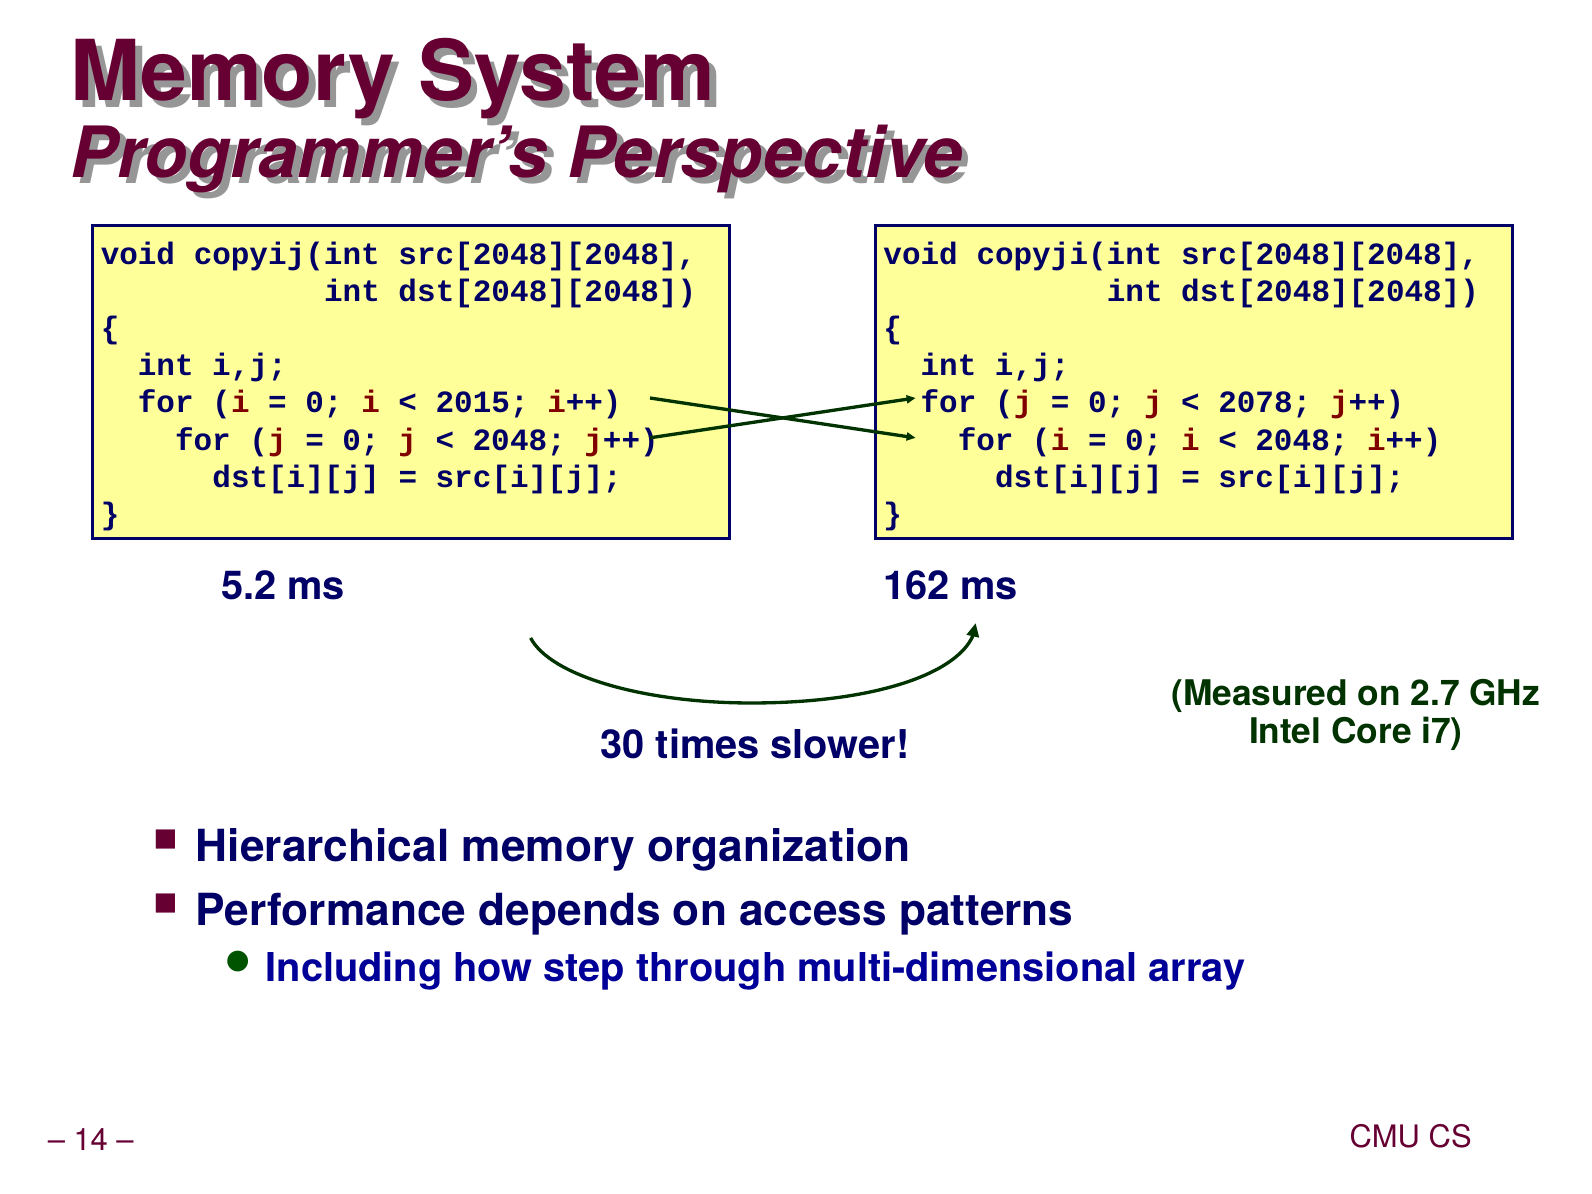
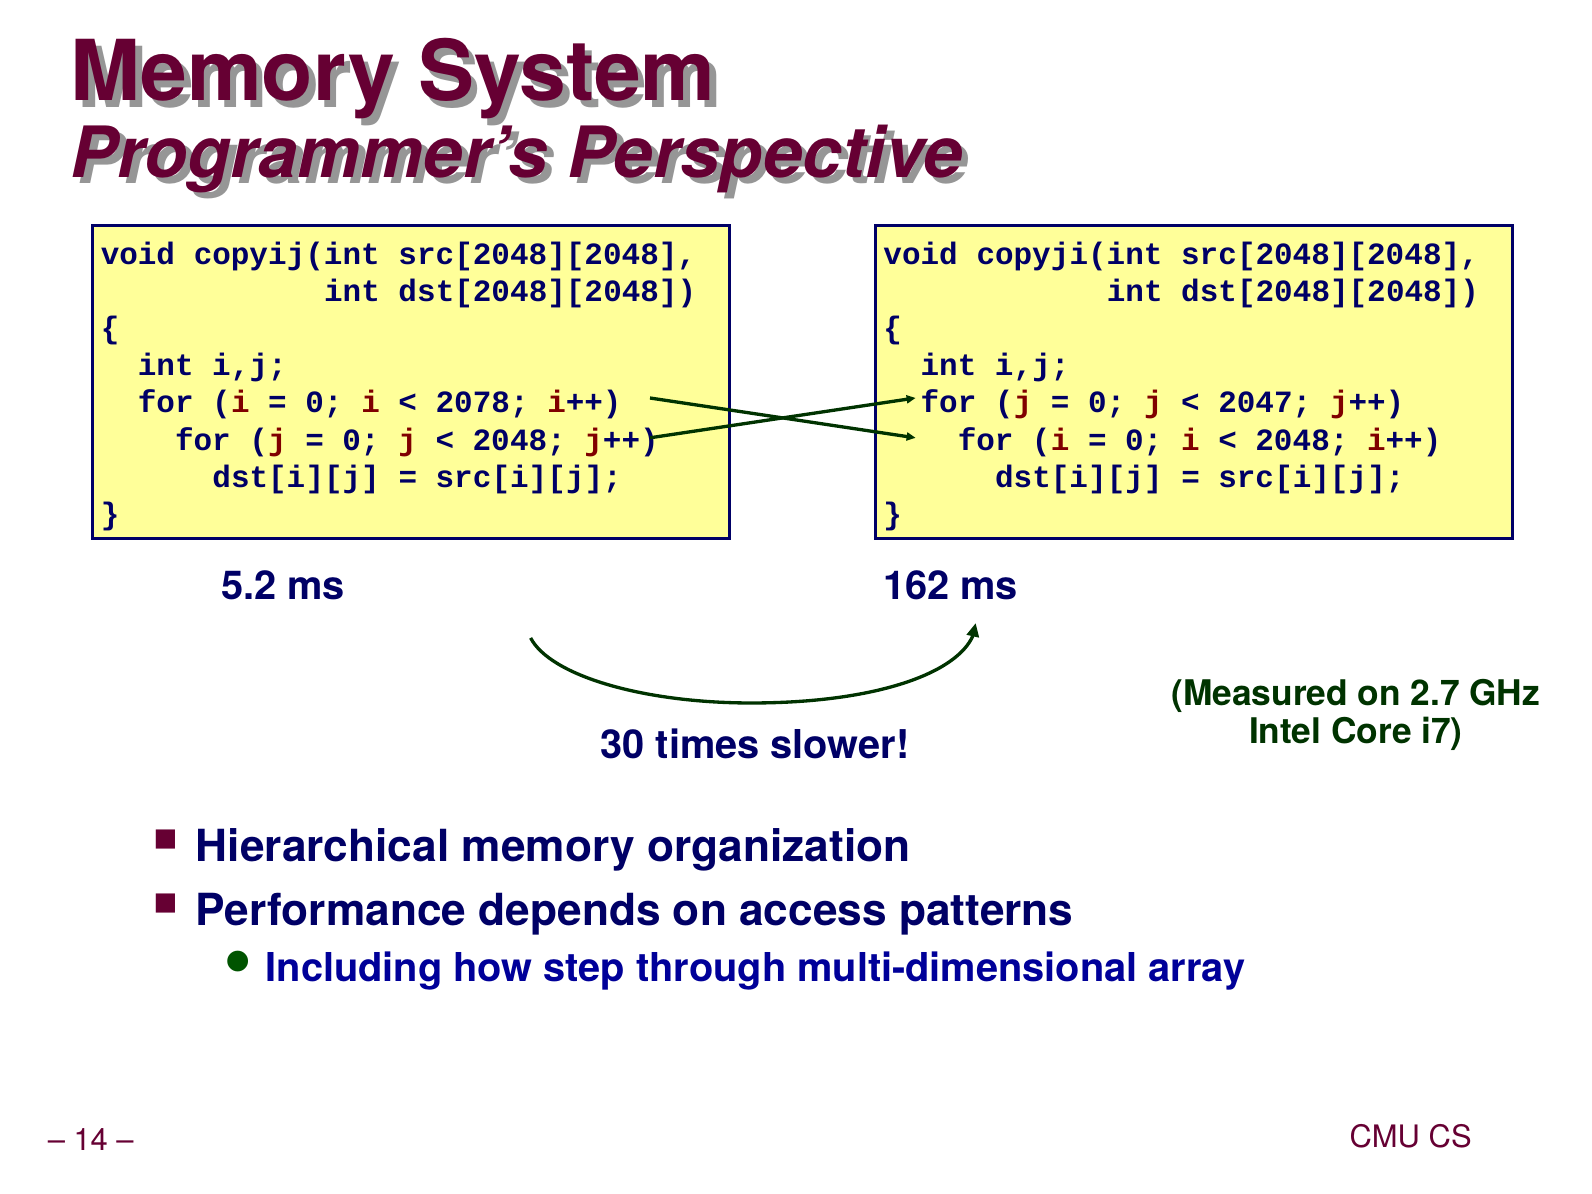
2015: 2015 -> 2078 (482, 403)
2078: 2078 -> 2047 (1265, 403)
